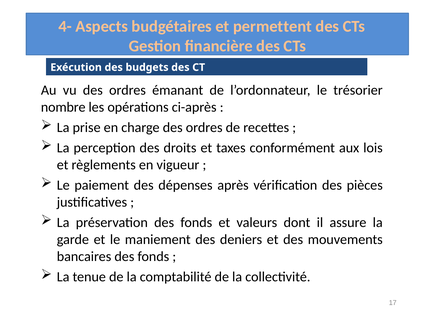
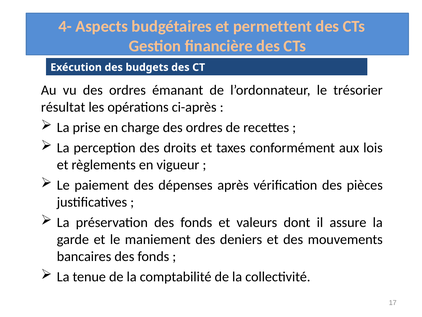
nombre: nombre -> résultat (63, 107)
